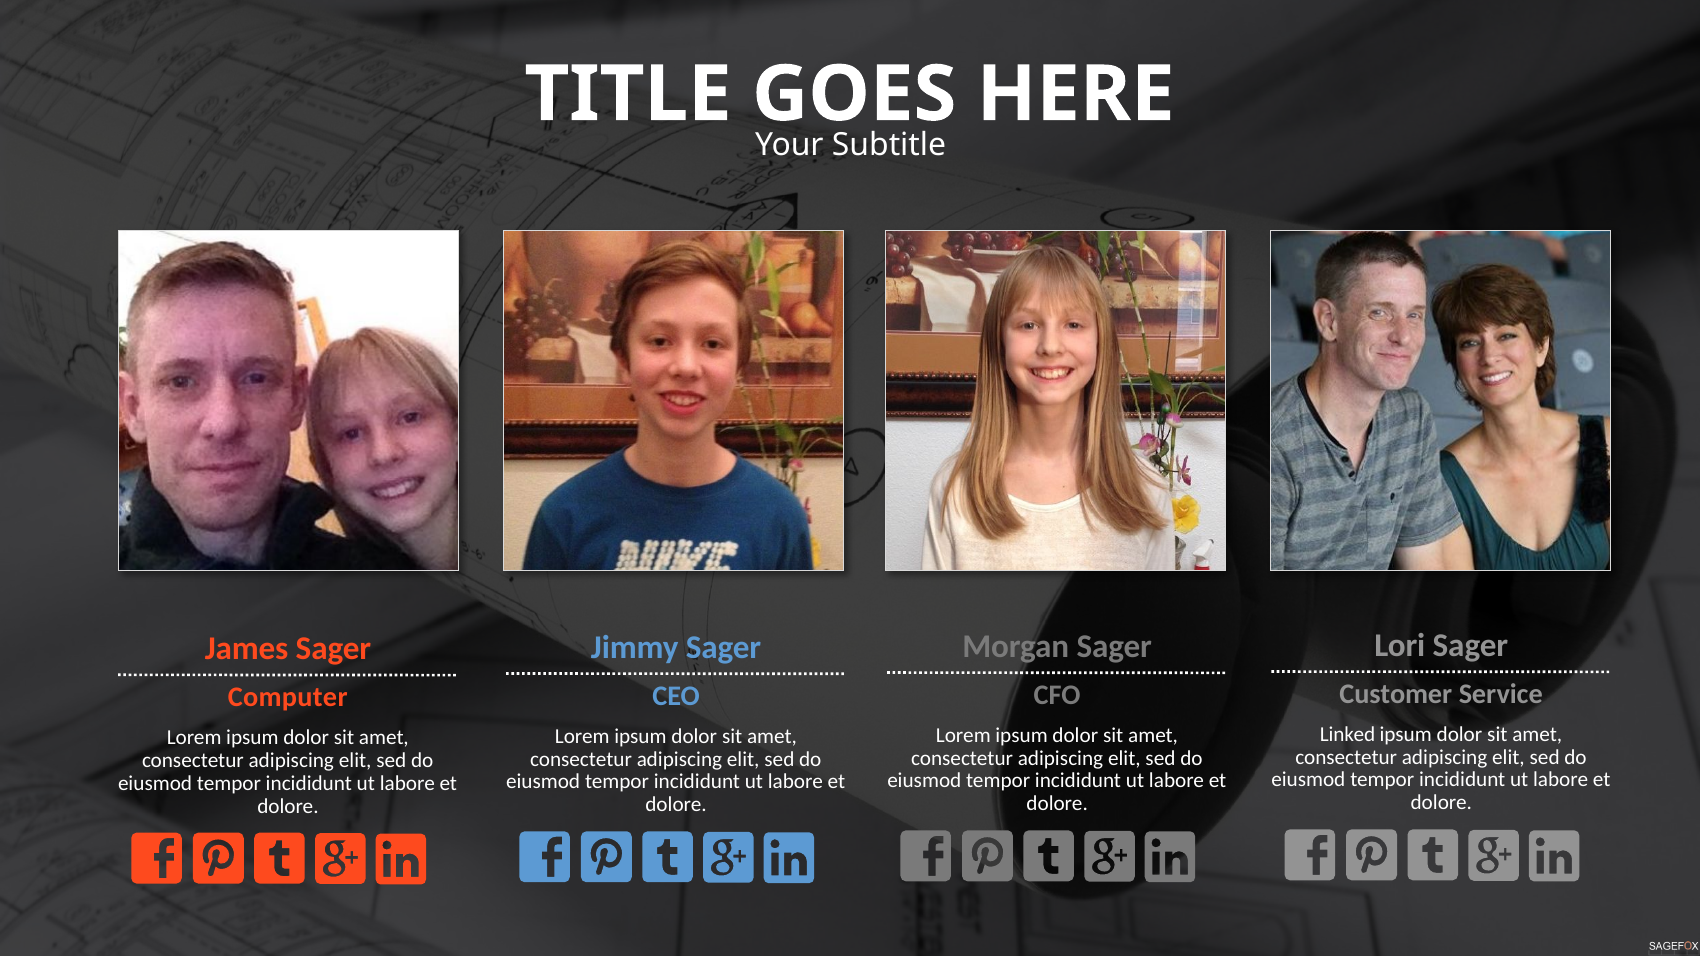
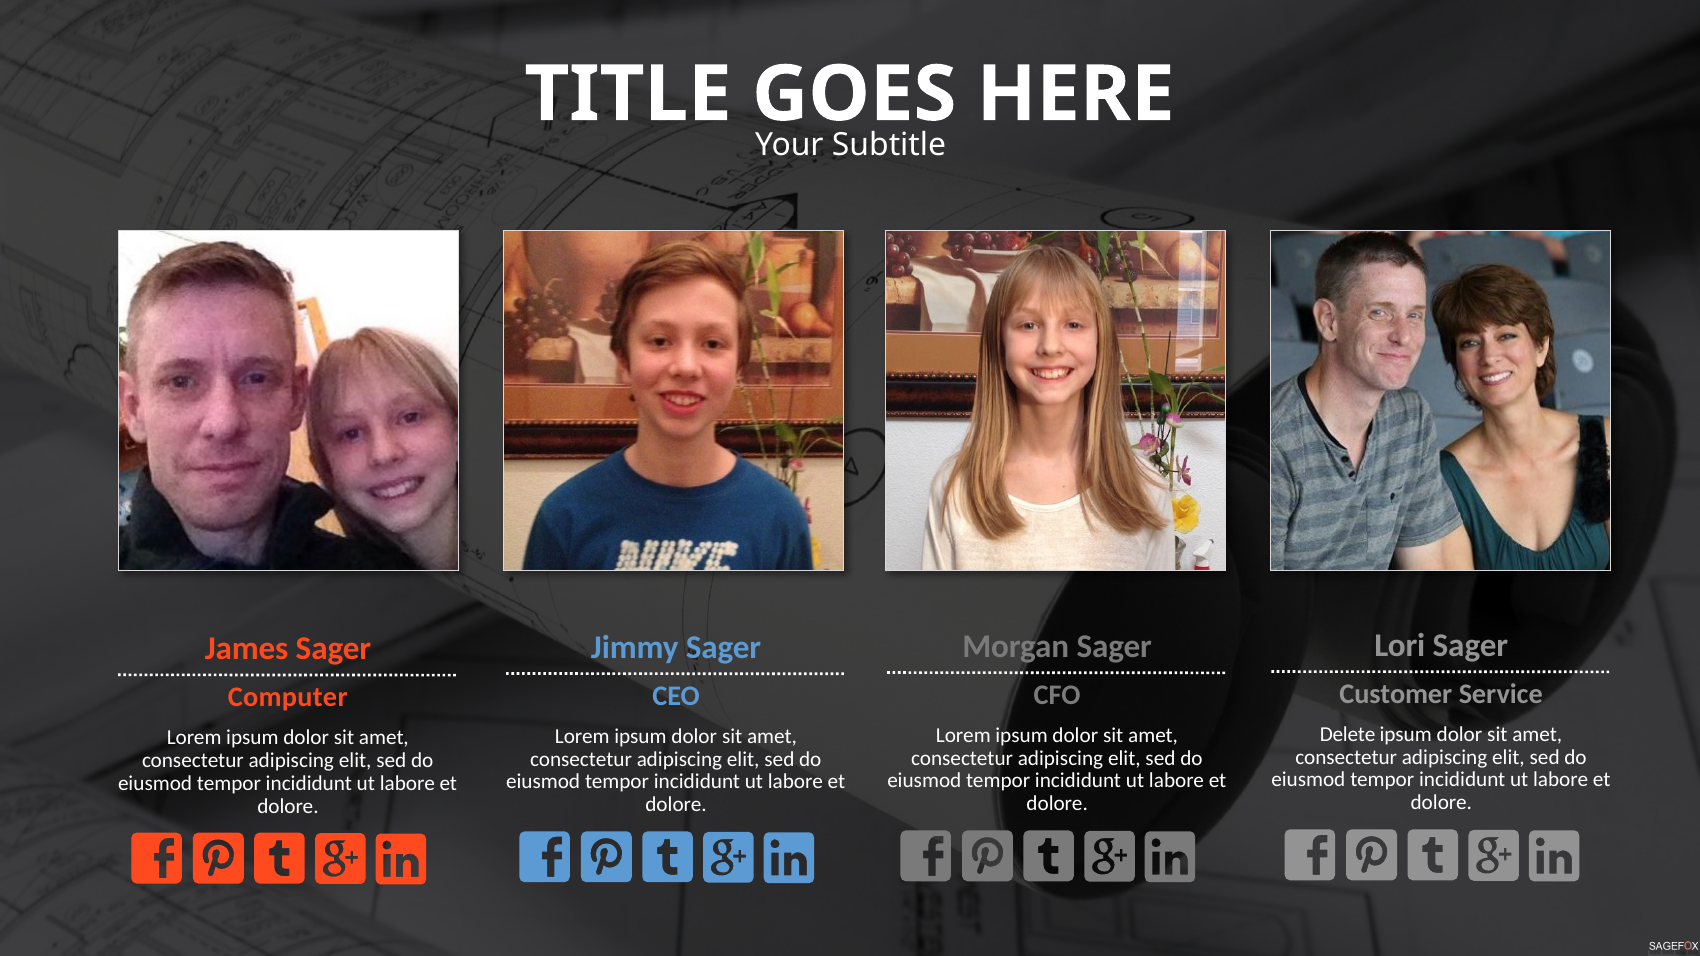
Linked: Linked -> Delete (1348, 734)
